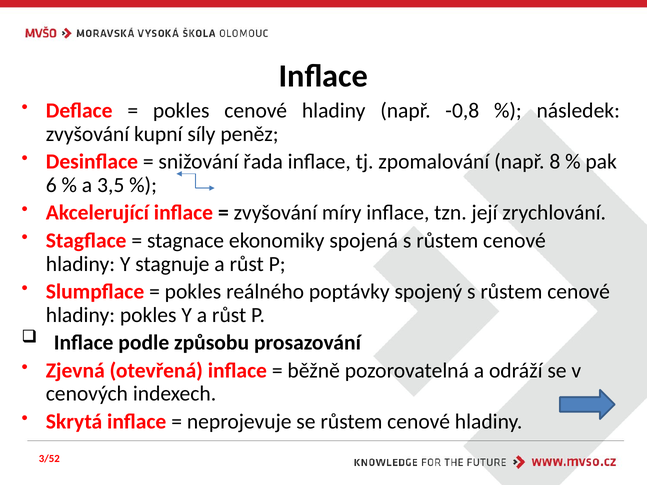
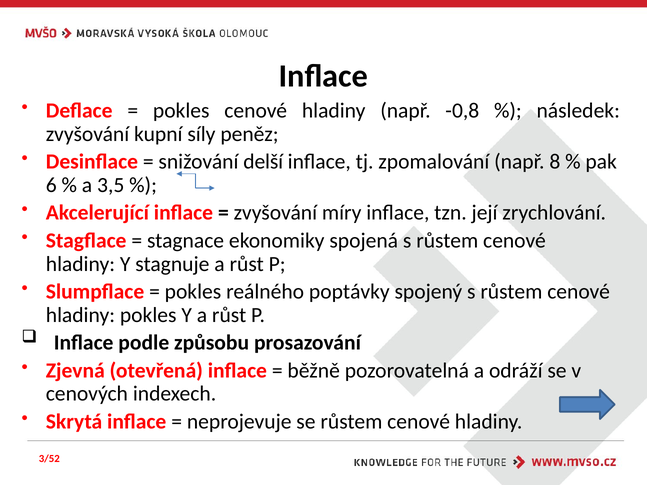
řada: řada -> delší (263, 162)
